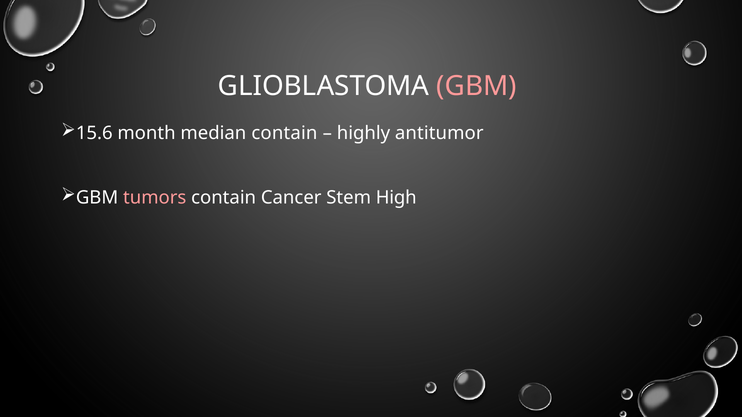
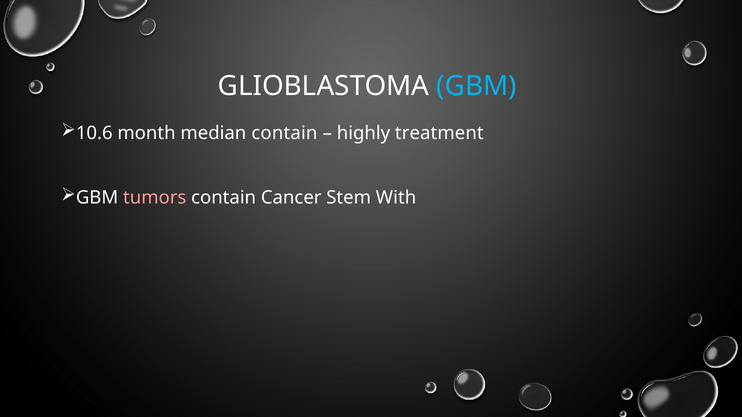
GBM colour: pink -> light blue (477, 86)
15.6: 15.6 -> 10.6 (94, 133)
antitumor: antitumor -> treatment (439, 133)
High: High -> With (396, 198)
